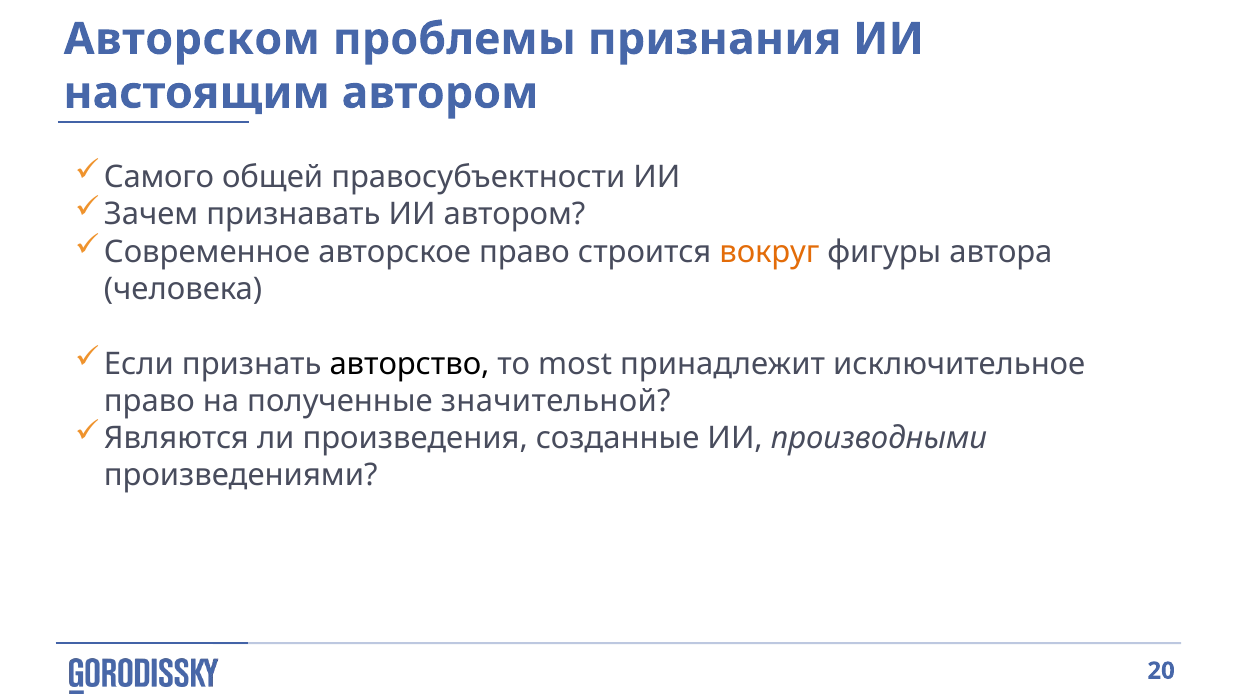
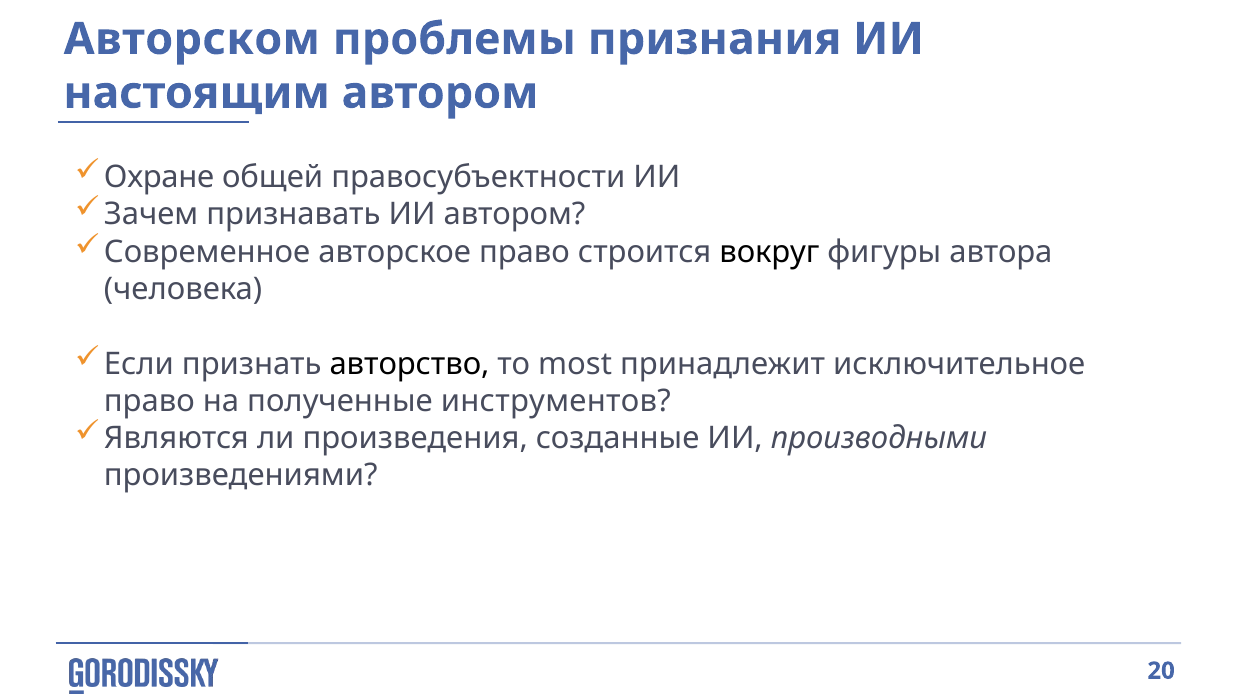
Самого: Самого -> Охране (159, 177)
вокруг colour: orange -> black (769, 252)
значительной: значительной -> инструментов (556, 401)
